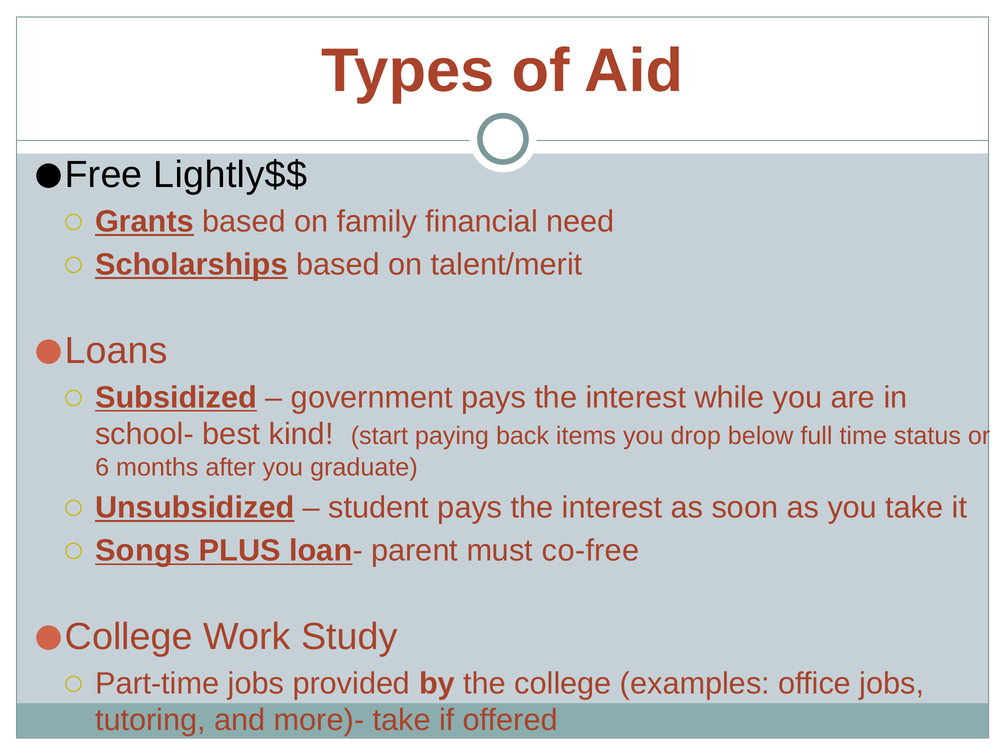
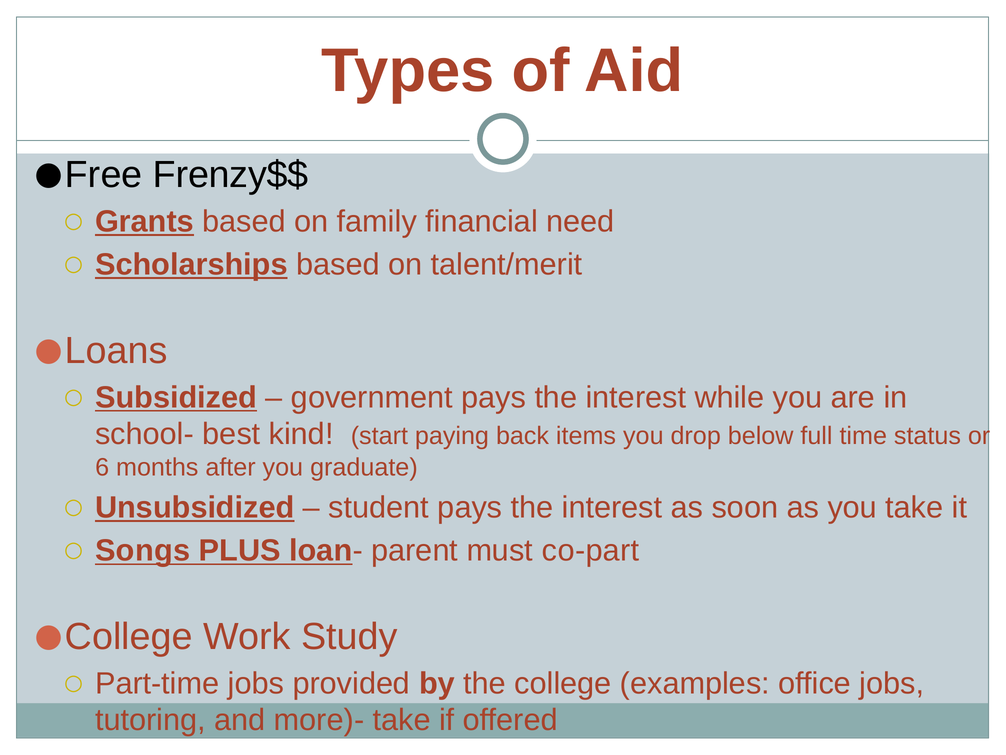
Lightly$$: Lightly$$ -> Frenzy$$ (231, 175)
co-free: co-free -> co-part (591, 550)
